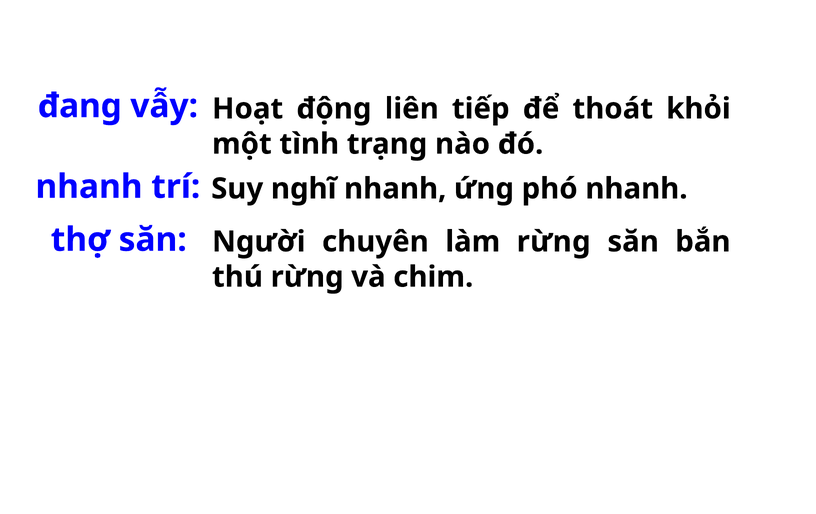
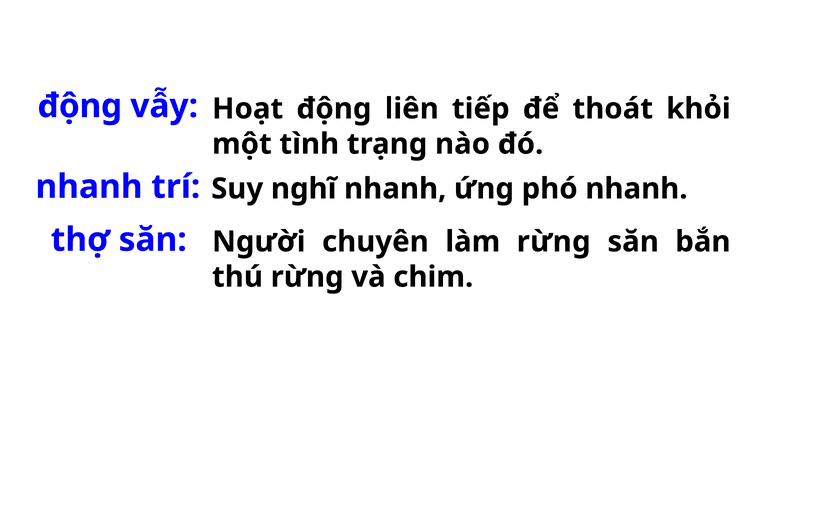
đang: đang -> động (80, 106)
